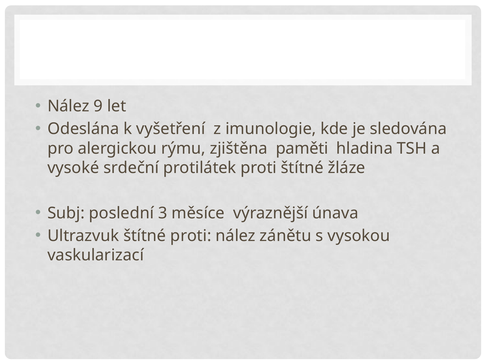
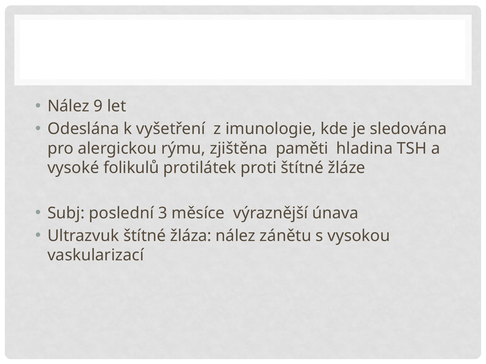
srdeční: srdeční -> folikulů (131, 168)
štítné proti: proti -> žláza (191, 236)
